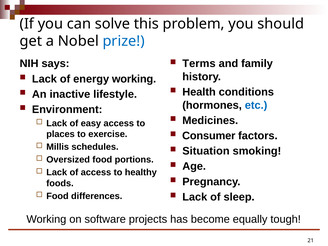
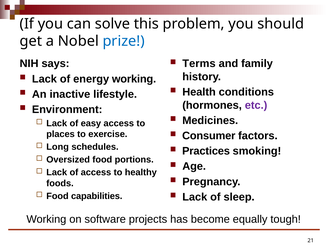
etc colour: blue -> purple (256, 105)
Millis: Millis -> Long (58, 147)
Situation: Situation -> Practices (206, 151)
differences: differences -> capabilities (97, 196)
